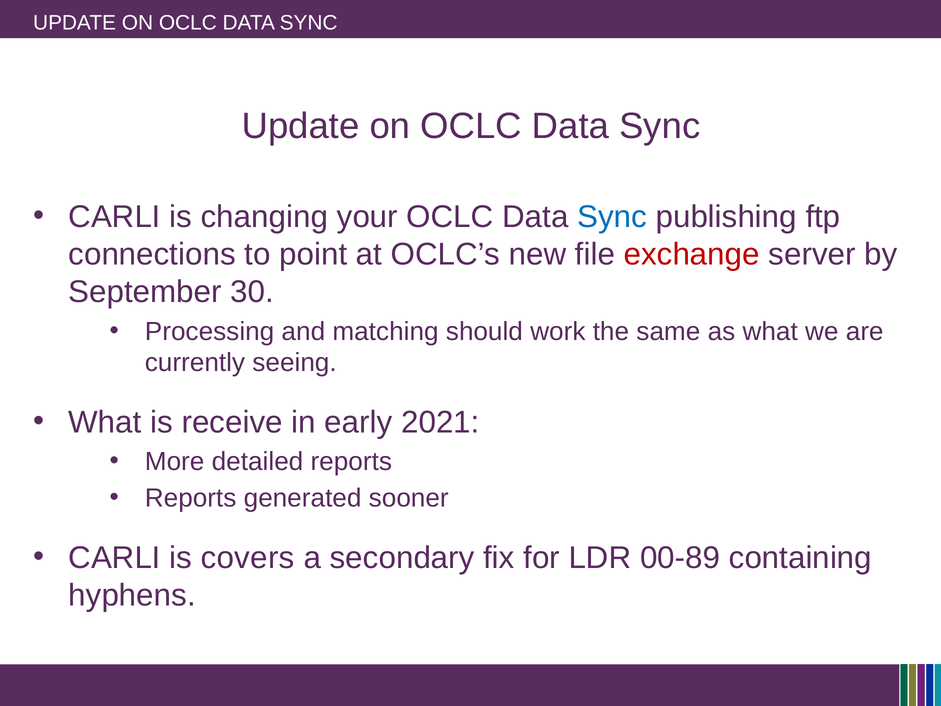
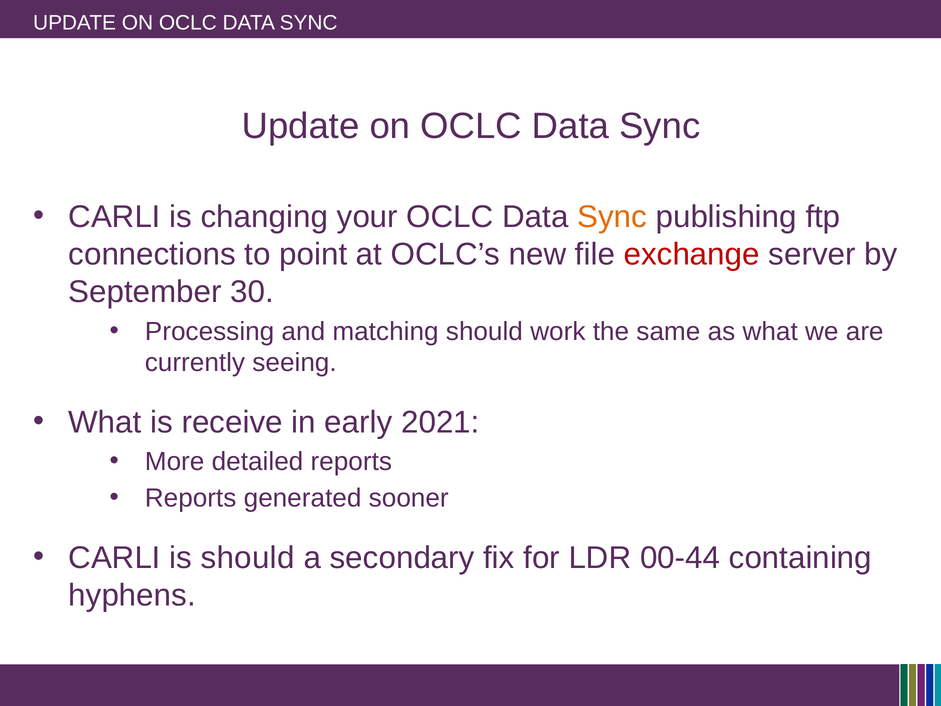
Sync colour: blue -> orange (612, 217)
is covers: covers -> should (248, 558)
00-89: 00-89 -> 00-44 (680, 558)
